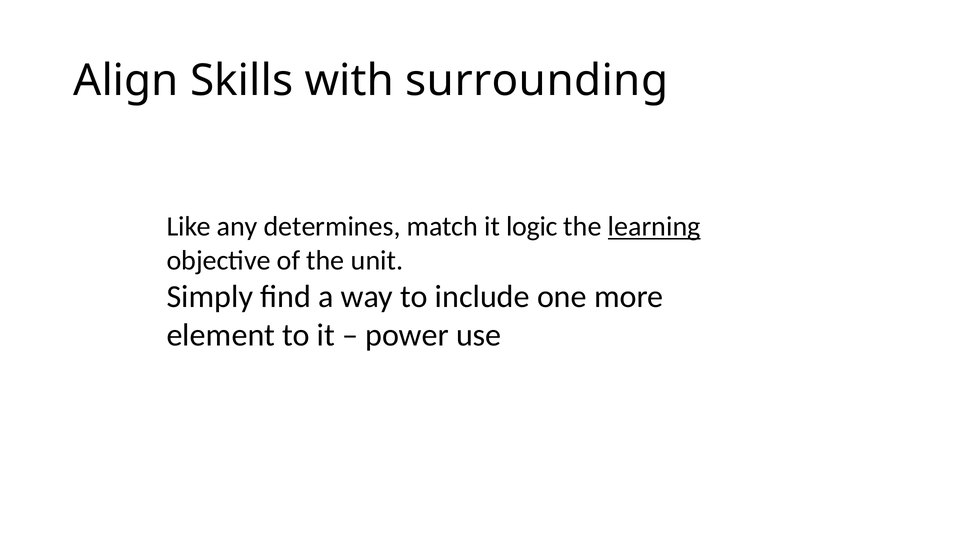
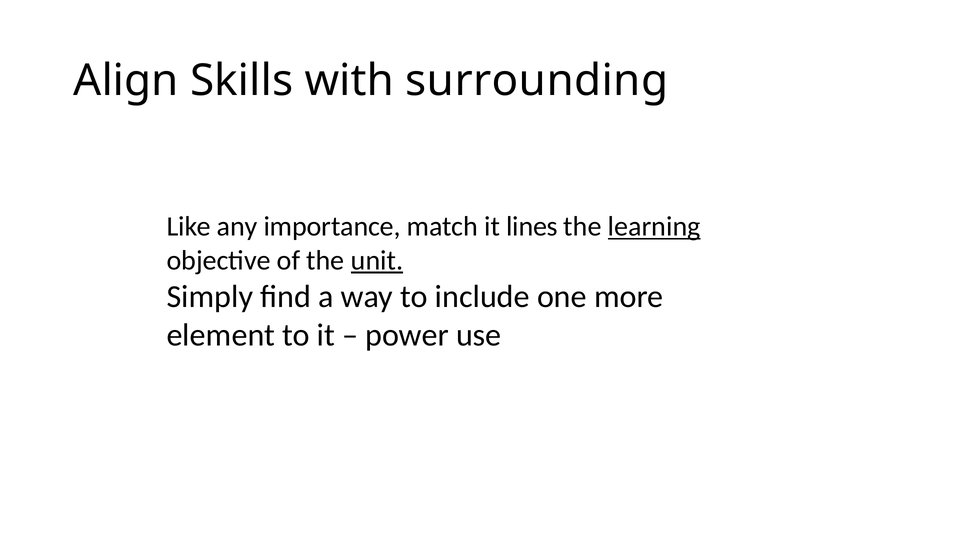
determines: determines -> importance (332, 227)
logic: logic -> lines (532, 227)
unit underline: none -> present (377, 261)
